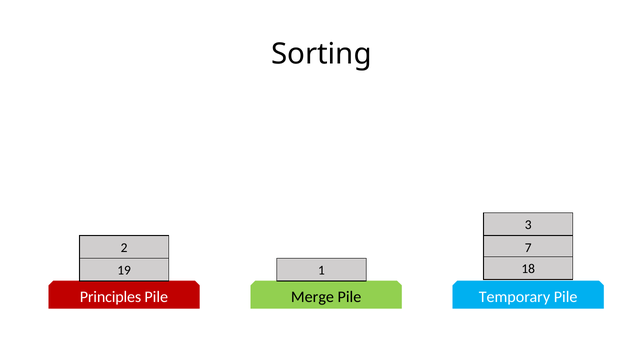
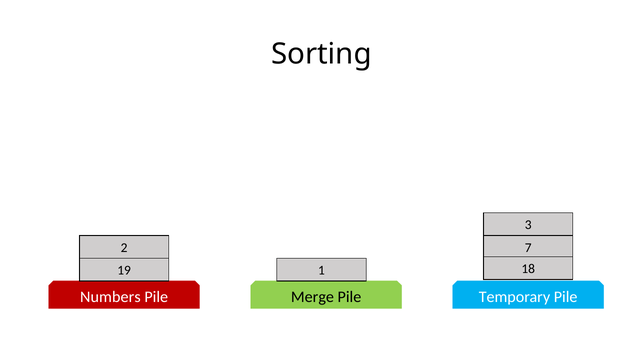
Principles: Principles -> Numbers (110, 297)
